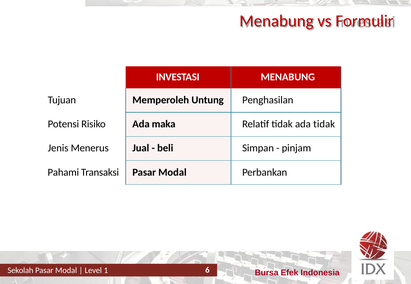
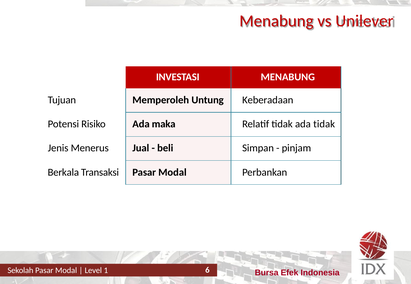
Formulir: Formulir -> Unilever (364, 21)
Penghasilan: Penghasilan -> Keberadaan (268, 100)
Pahami: Pahami -> Berkala (63, 173)
